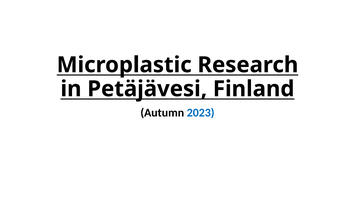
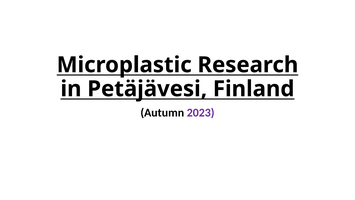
2023 colour: blue -> purple (201, 113)
